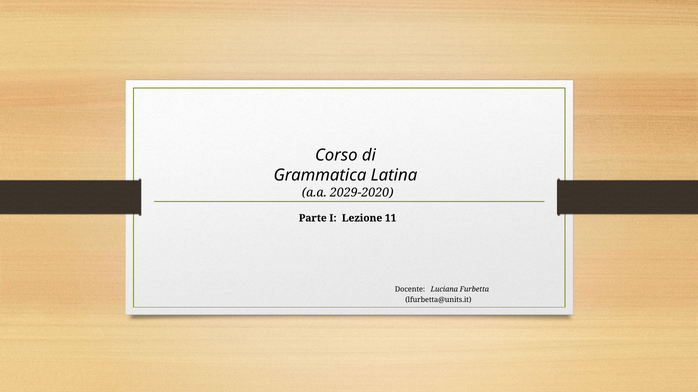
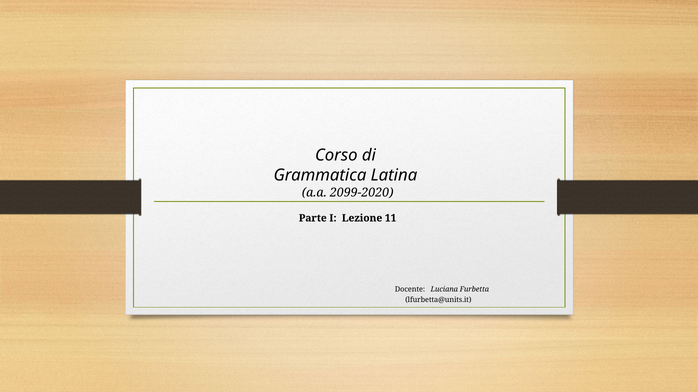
2029-2020: 2029-2020 -> 2099-2020 (362, 193)
